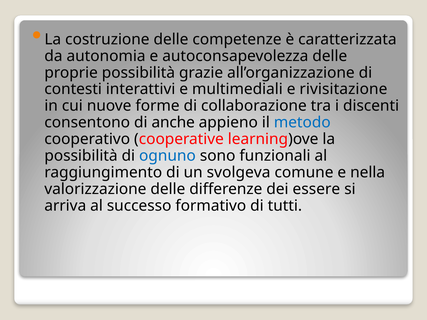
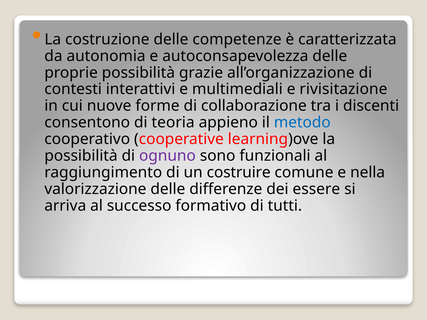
anche: anche -> teoria (173, 123)
ognuno colour: blue -> purple (167, 156)
svolgeva: svolgeva -> costruire (239, 173)
